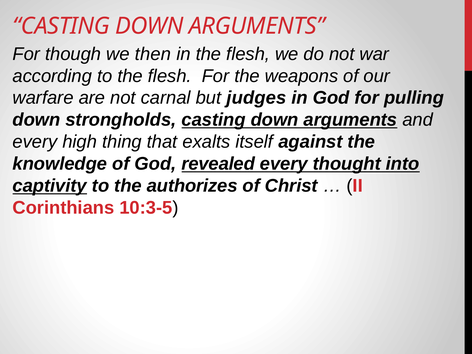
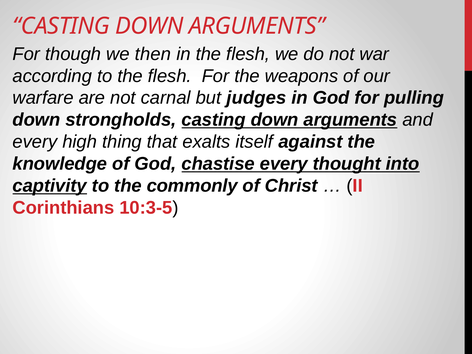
revealed: revealed -> chastise (218, 164)
authorizes: authorizes -> commonly (192, 186)
